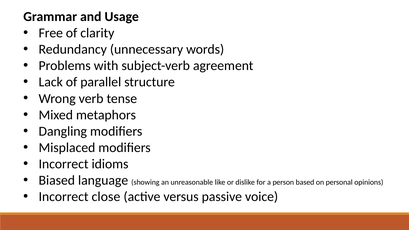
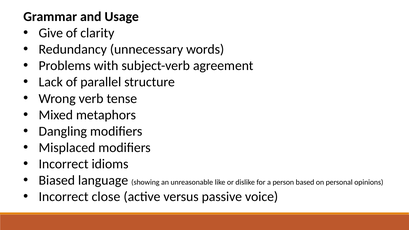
Free: Free -> Give (51, 33)
